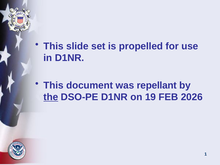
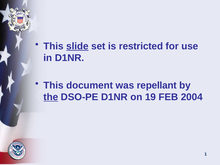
slide underline: none -> present (77, 46)
propelled: propelled -> restricted (141, 46)
2026: 2026 -> 2004 (192, 97)
